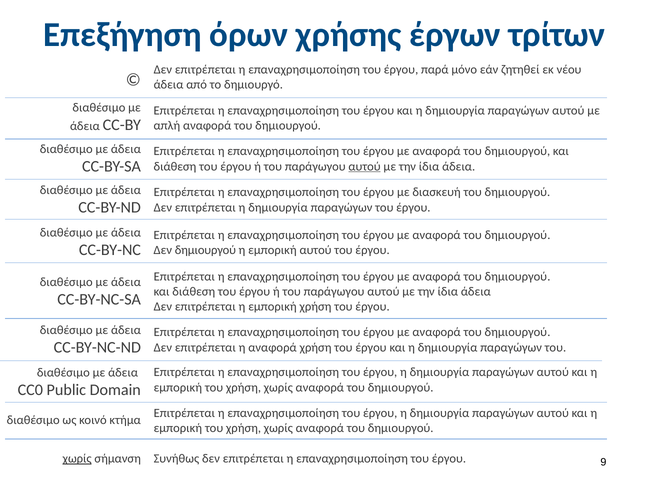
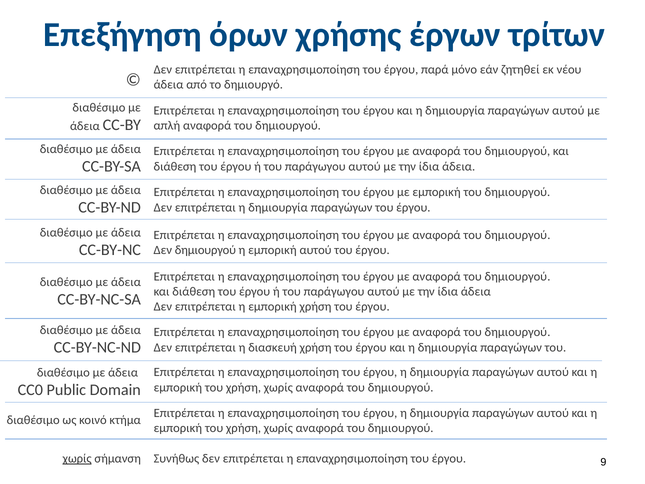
αυτού underline: present -> none (365, 166)
με διασκευή: διασκευή -> εμπορική (437, 192)
η αναφορά: αναφορά -> διασκευή (273, 347)
